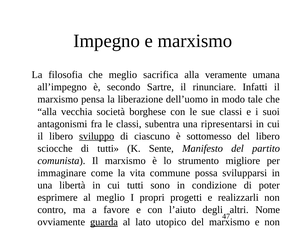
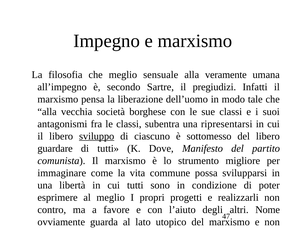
sacrifica: sacrifica -> sensuale (161, 75)
rinunciare: rinunciare -> pregiudizi (214, 87)
sciocche: sciocche -> guardare (55, 148)
Sente: Sente -> Dove (161, 148)
guarda underline: present -> none (104, 222)
